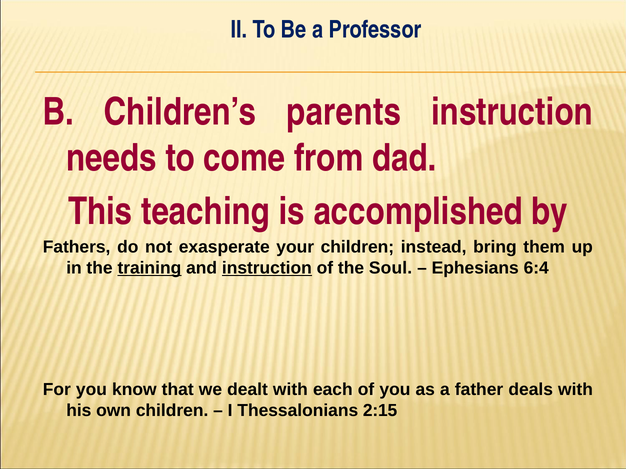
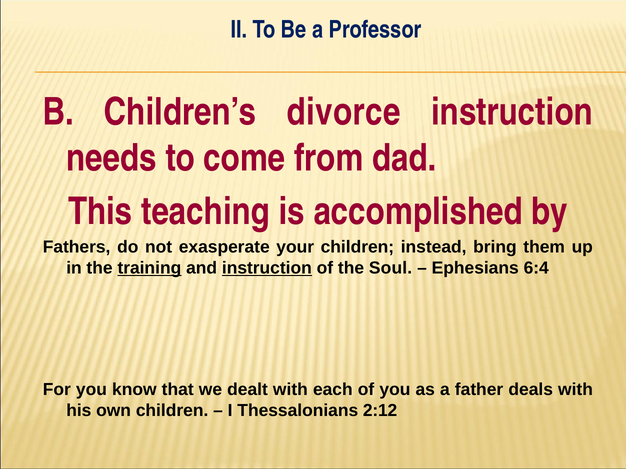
parents: parents -> divorce (344, 112)
2:15: 2:15 -> 2:12 (380, 411)
